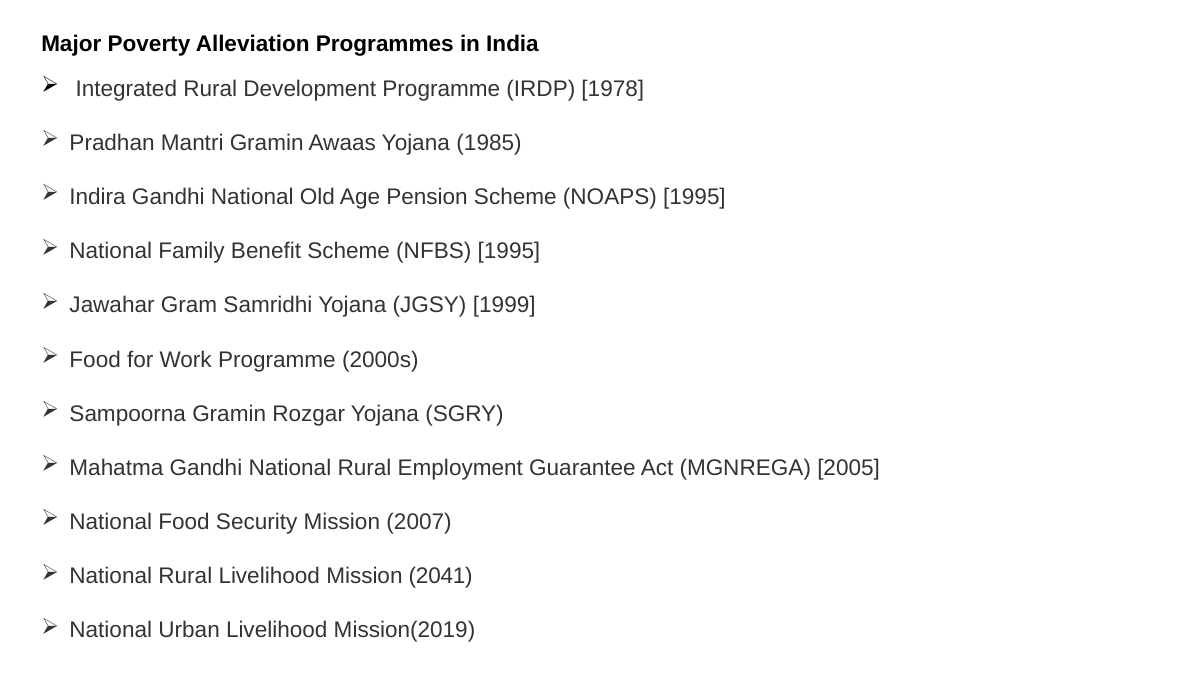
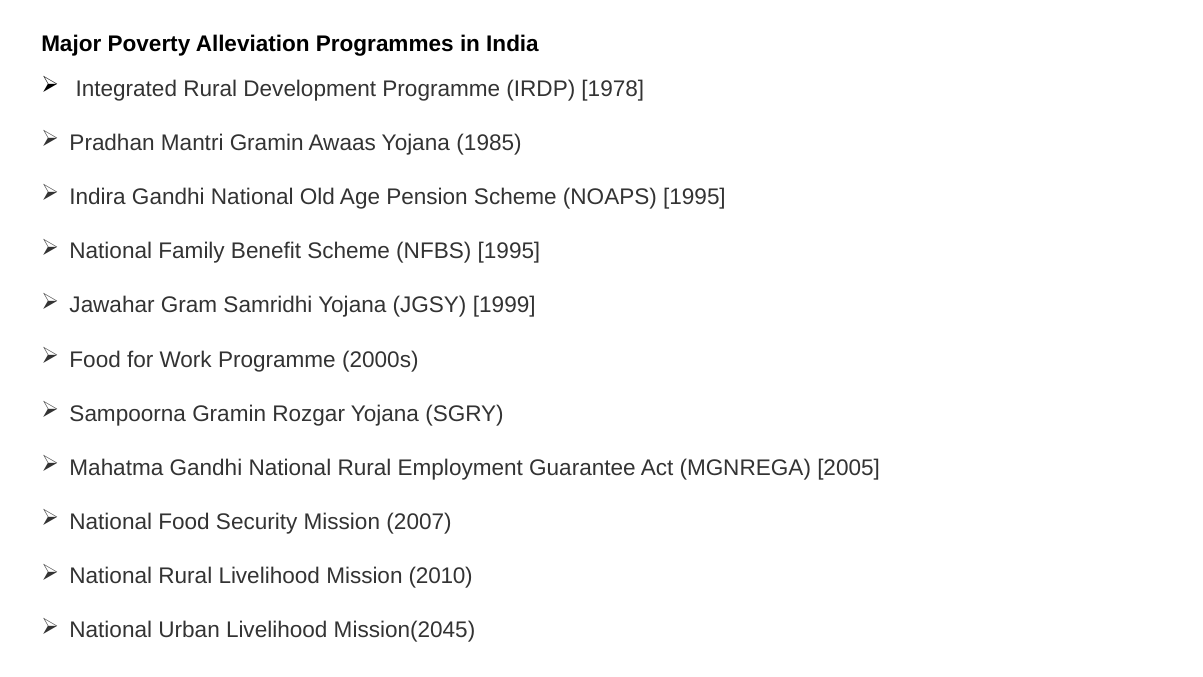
2041: 2041 -> 2010 (441, 576)
Mission(2019: Mission(2019 -> Mission(2045 (404, 630)
